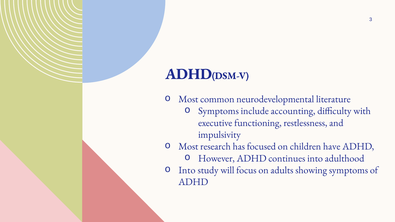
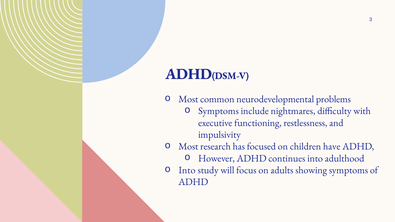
literature: literature -> problems (333, 99)
accounting: accounting -> nightmares (293, 111)
